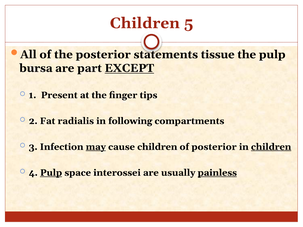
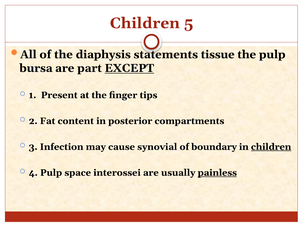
the posterior: posterior -> diaphysis (103, 55)
radialis: radialis -> content (76, 121)
following: following -> posterior (130, 121)
may underline: present -> none (96, 147)
cause children: children -> synovial (157, 147)
of posterior: posterior -> boundary (214, 147)
Pulp underline: present -> none (51, 173)
